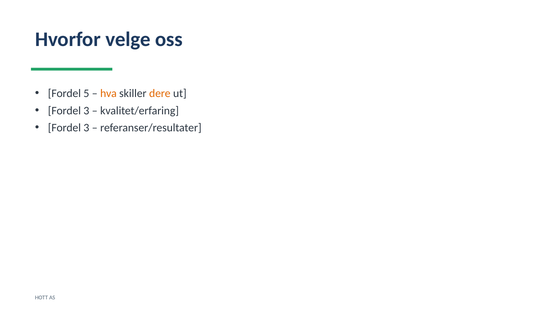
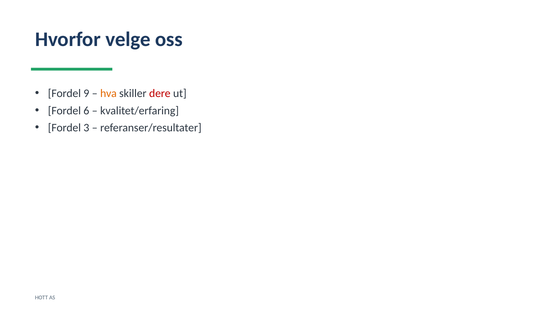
5: 5 -> 9 (86, 93)
dere colour: orange -> red (160, 93)
3: 3 -> 6 (86, 111)
